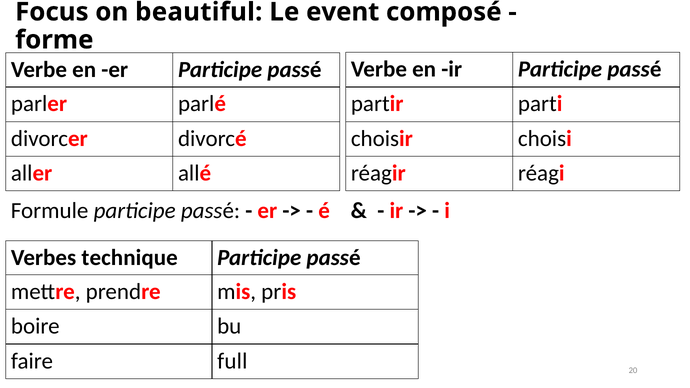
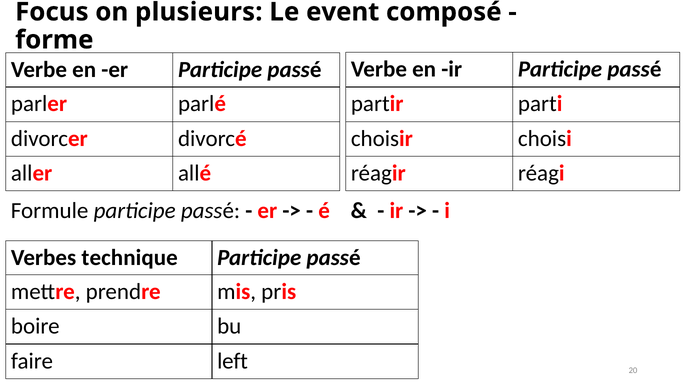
beautiful: beautiful -> plusieurs (199, 12)
full: full -> left (233, 361)
